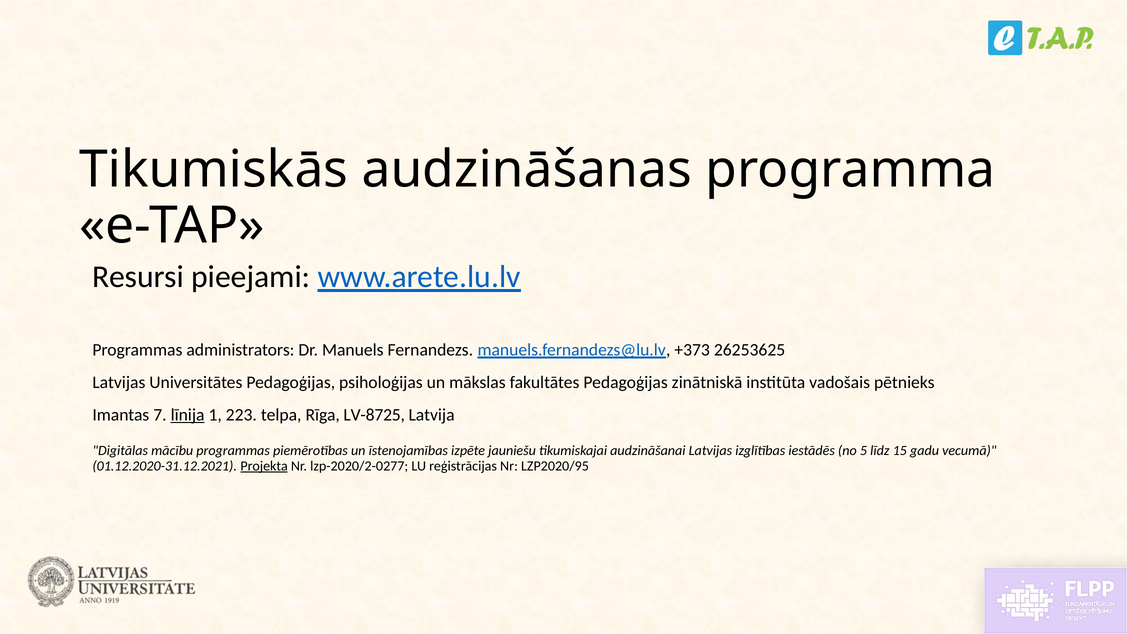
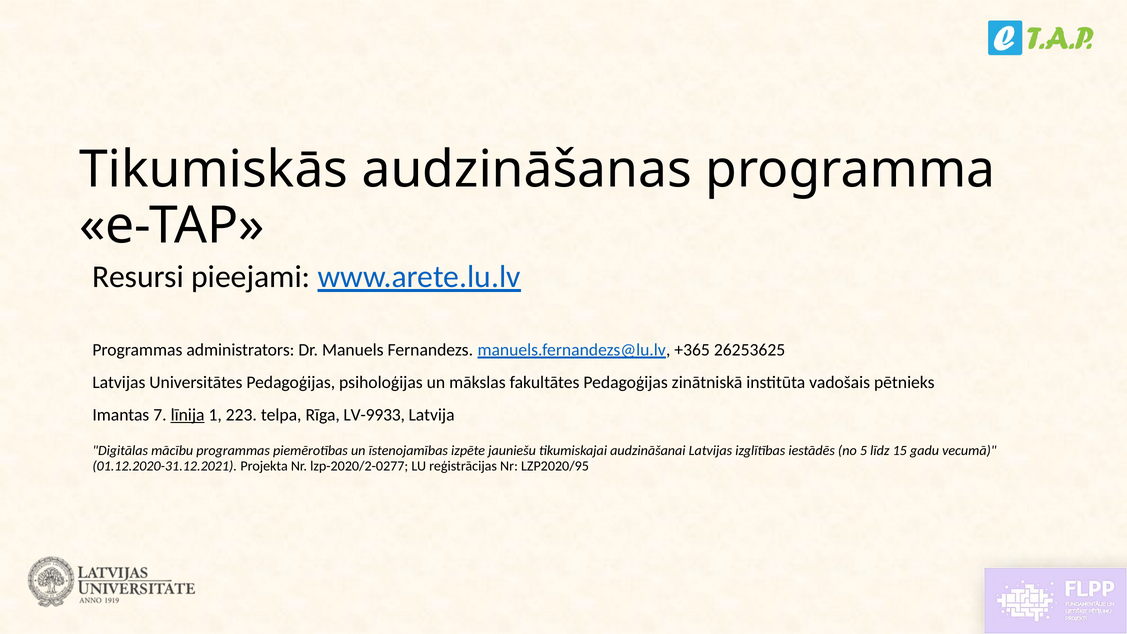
+373: +373 -> +365 (692, 350)
LV-8725: LV-8725 -> LV-9933 (374, 415)
Projekta underline: present -> none (264, 466)
